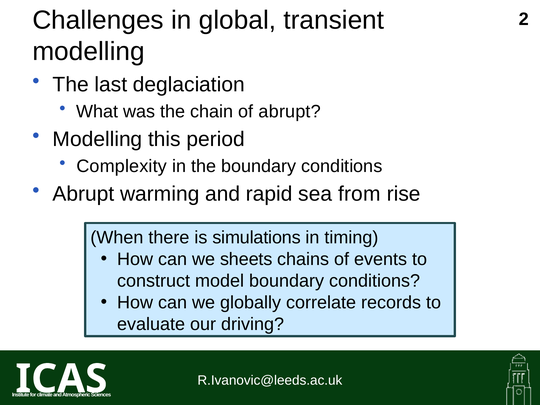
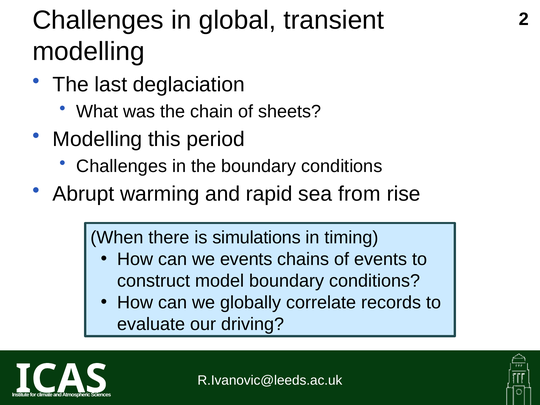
of abrupt: abrupt -> sheets (290, 111)
Complexity: Complexity -> Challenges (122, 166)
we sheets: sheets -> events (246, 259)
